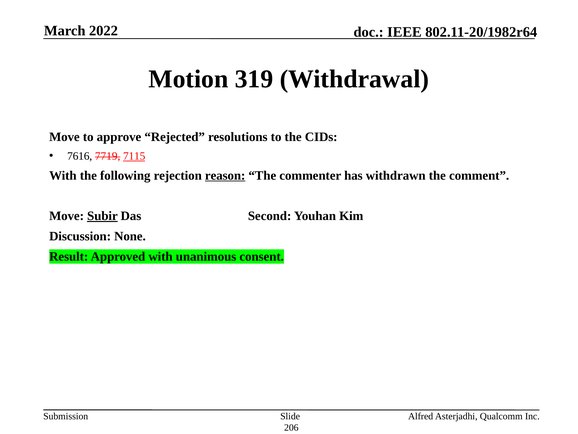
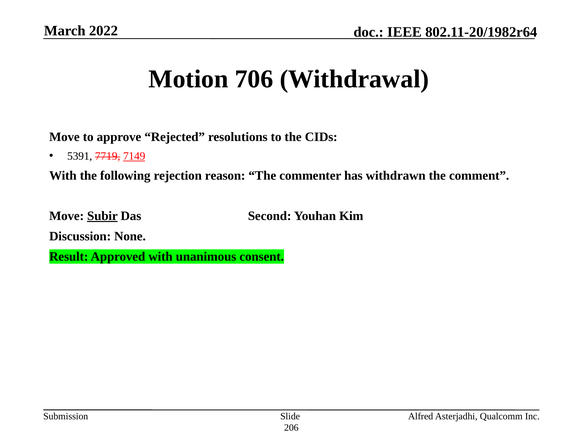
319: 319 -> 706 (254, 79)
7616: 7616 -> 5391 (80, 156)
7115: 7115 -> 7149 (134, 156)
reason underline: present -> none (225, 175)
